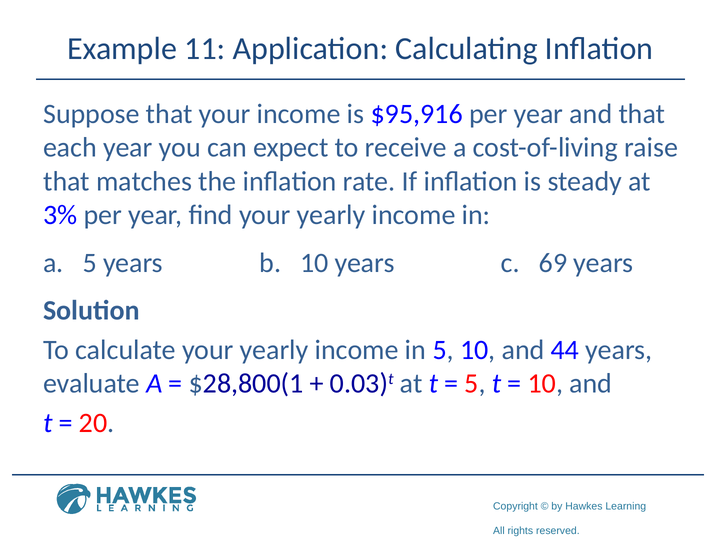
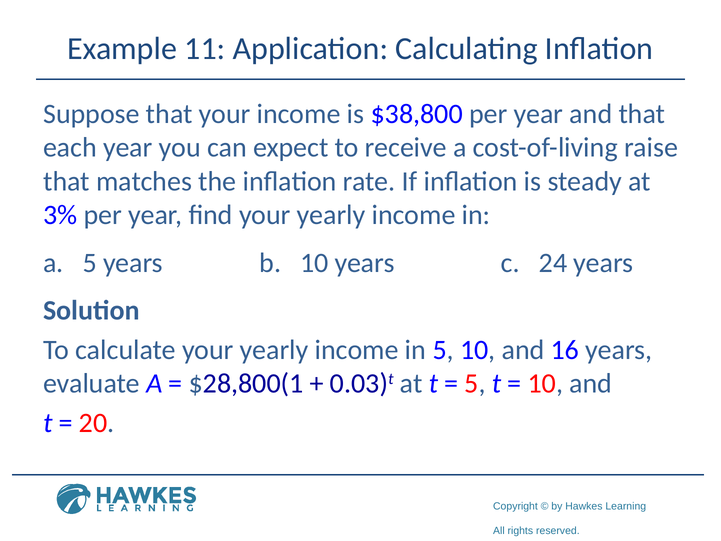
$95,916: $95,916 -> $38,800 (417, 114)
69: 69 -> 24 (553, 263)
44: 44 -> 16 (565, 350)
